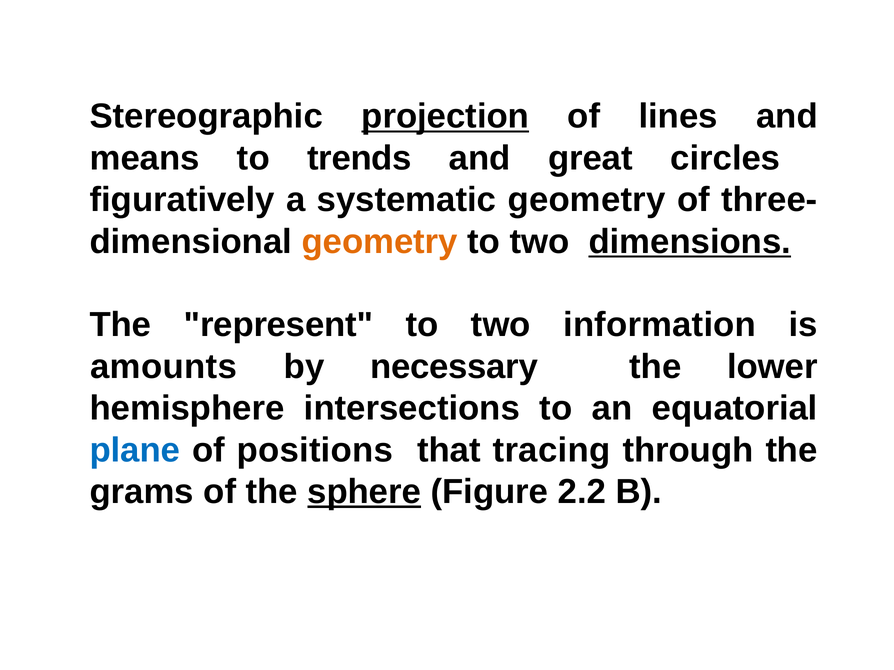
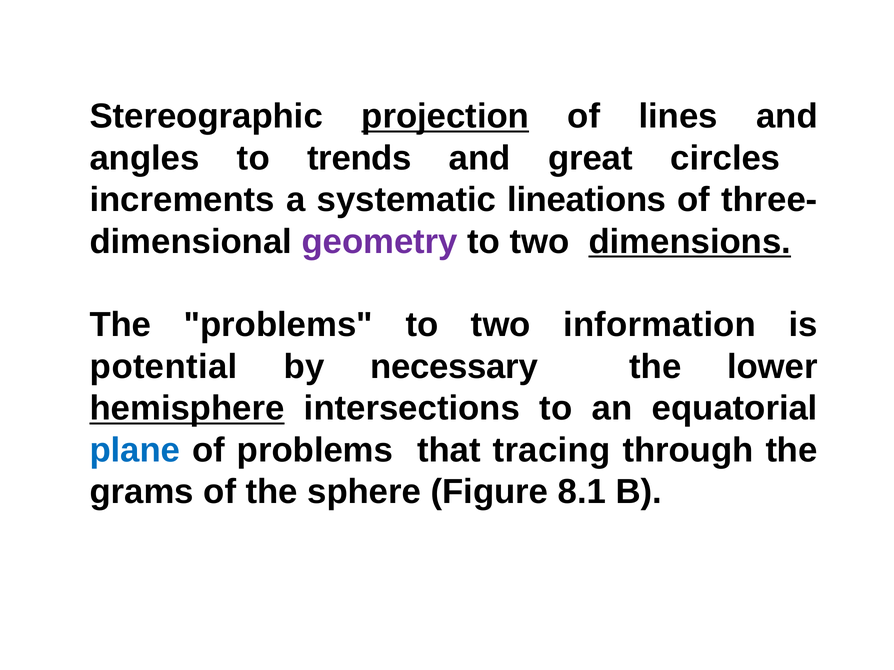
means: means -> angles (145, 158)
figuratively: figuratively -> increments (182, 200)
systematic geometry: geometry -> lineations (587, 200)
geometry colour: orange -> purple (380, 242)
The represent: represent -> problems (278, 325)
amounts: amounts -> potential (164, 367)
hemisphere underline: none -> present (187, 409)
of positions: positions -> problems (315, 450)
sphere underline: present -> none (364, 492)
2.2: 2.2 -> 8.1 (582, 492)
